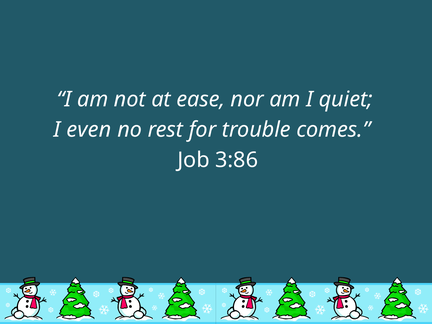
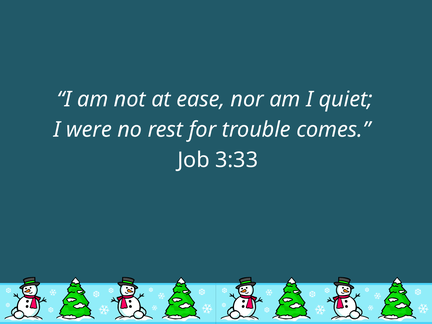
even: even -> were (89, 130)
3:86: 3:86 -> 3:33 (237, 160)
